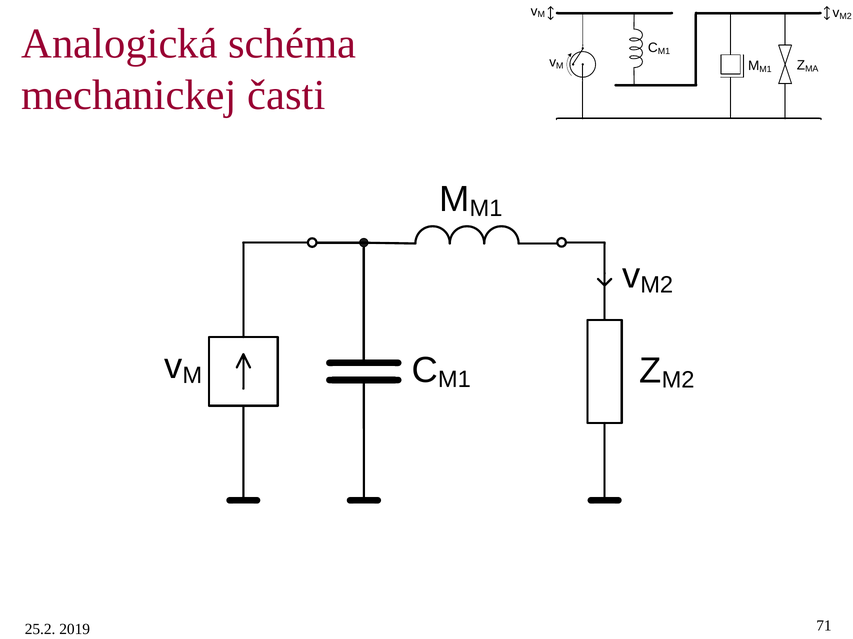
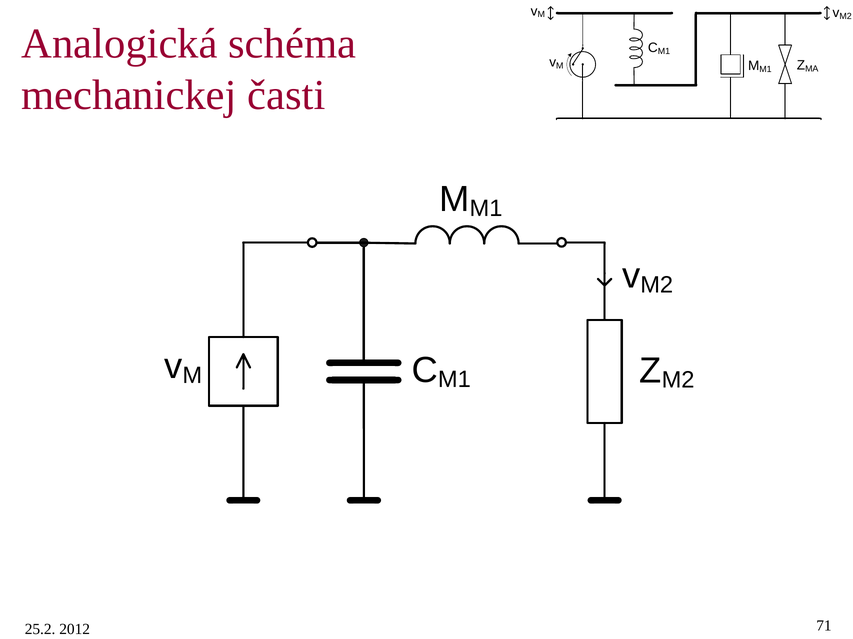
2019: 2019 -> 2012 (75, 630)
